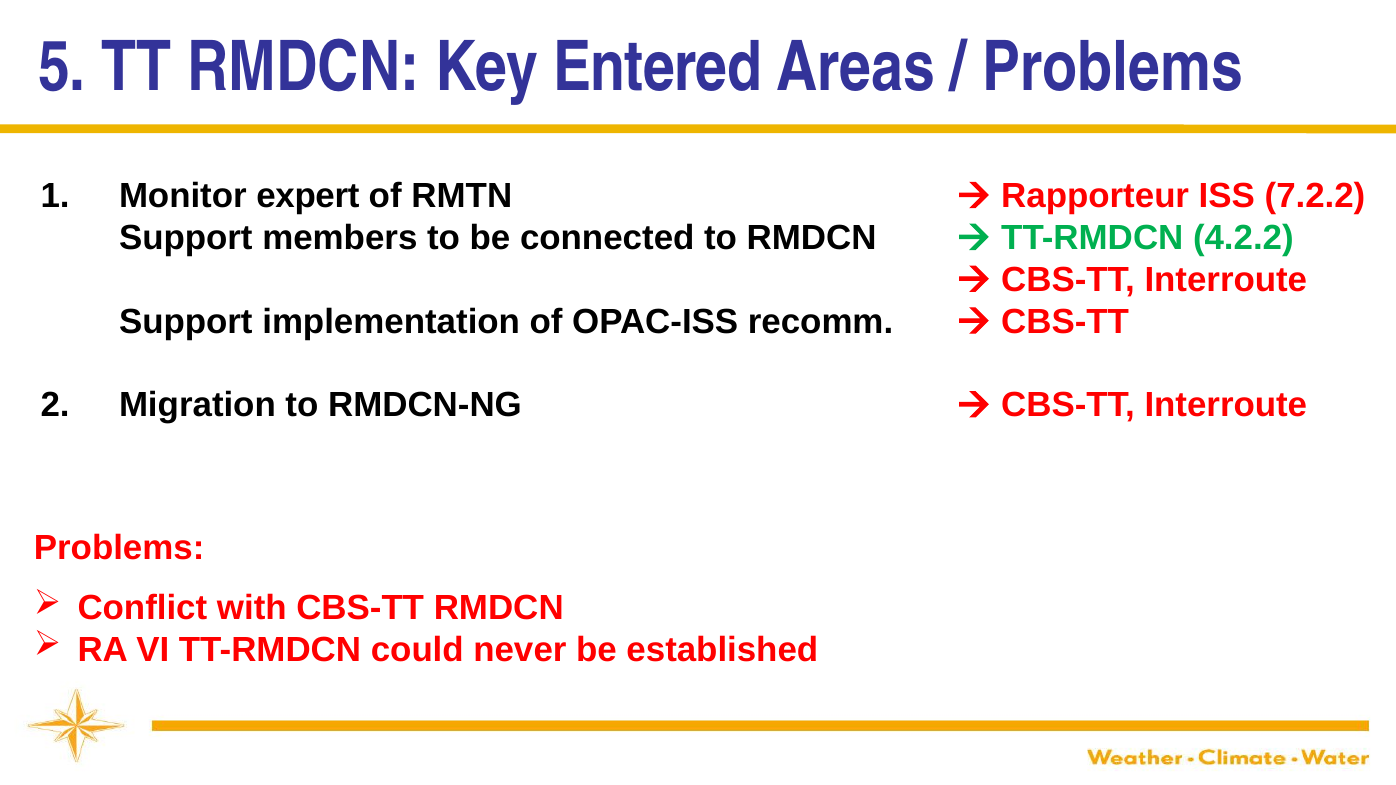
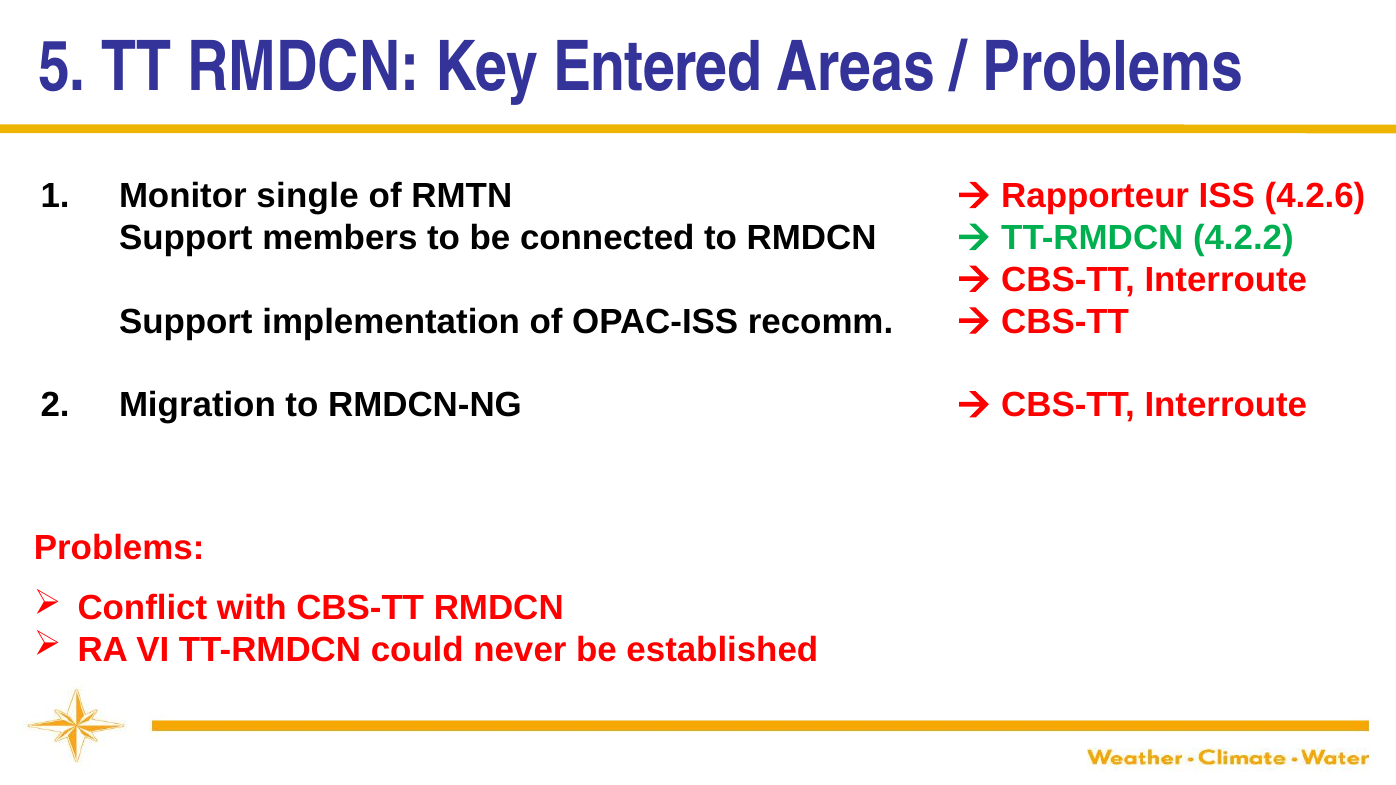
expert: expert -> single (308, 196)
7.2.2: 7.2.2 -> 4.2.6 (1315, 196)
